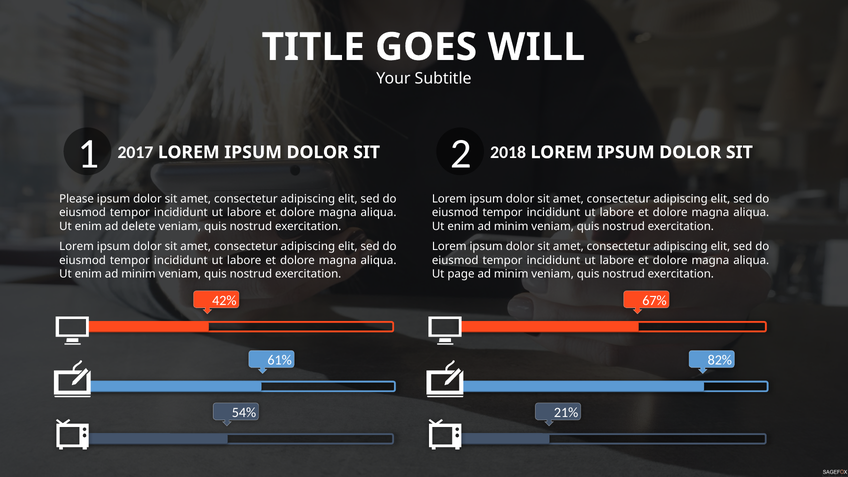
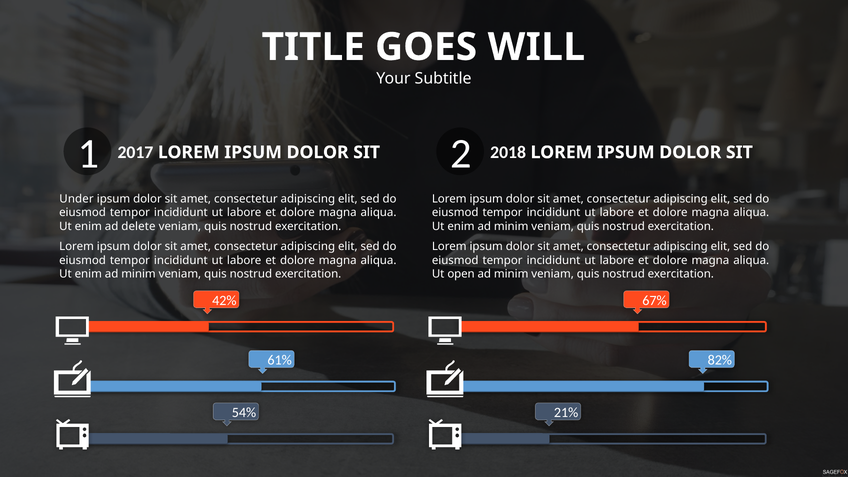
Please: Please -> Under (76, 199)
page: page -> open (461, 274)
